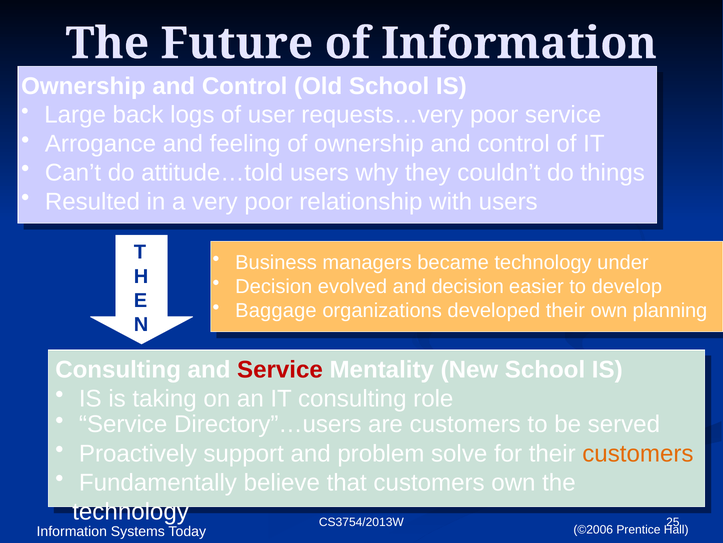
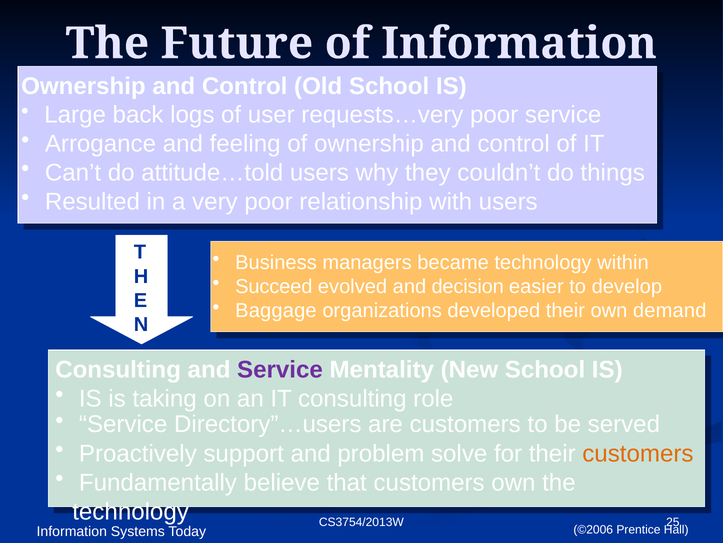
under: under -> within (623, 262)
Decision: Decision -> Succeed (274, 286)
planning: planning -> demand (670, 310)
Service colour: red -> purple (280, 369)
